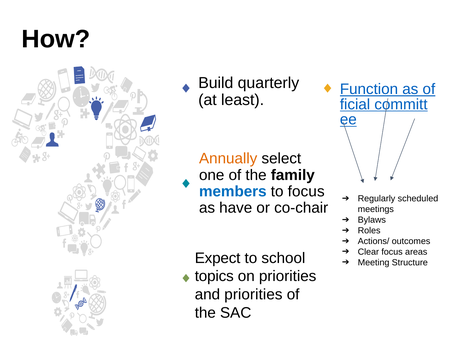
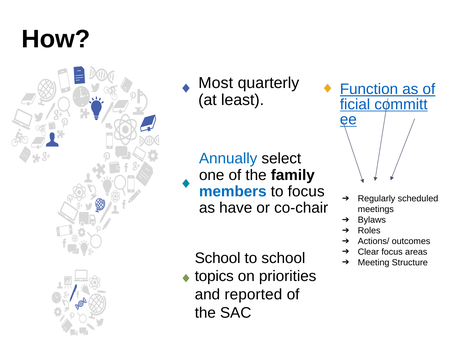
Build: Build -> Most (216, 83)
Annually colour: orange -> blue (228, 159)
Expect: Expect -> School (218, 258)
and priorities: priorities -> reported (253, 294)
